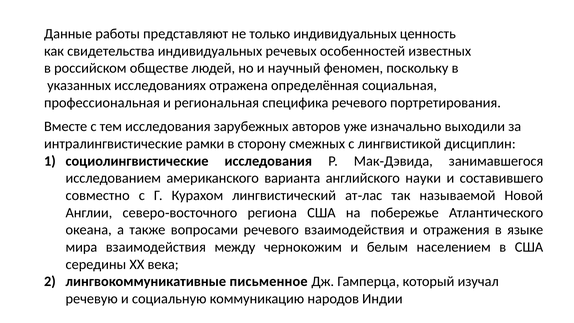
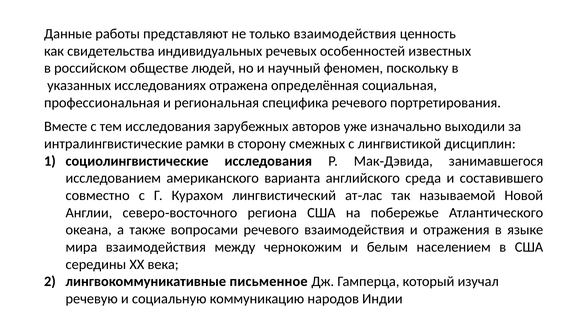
только индивидуальных: индивидуальных -> взаимодействия (345, 34)
науки: науки -> среда (423, 178)
